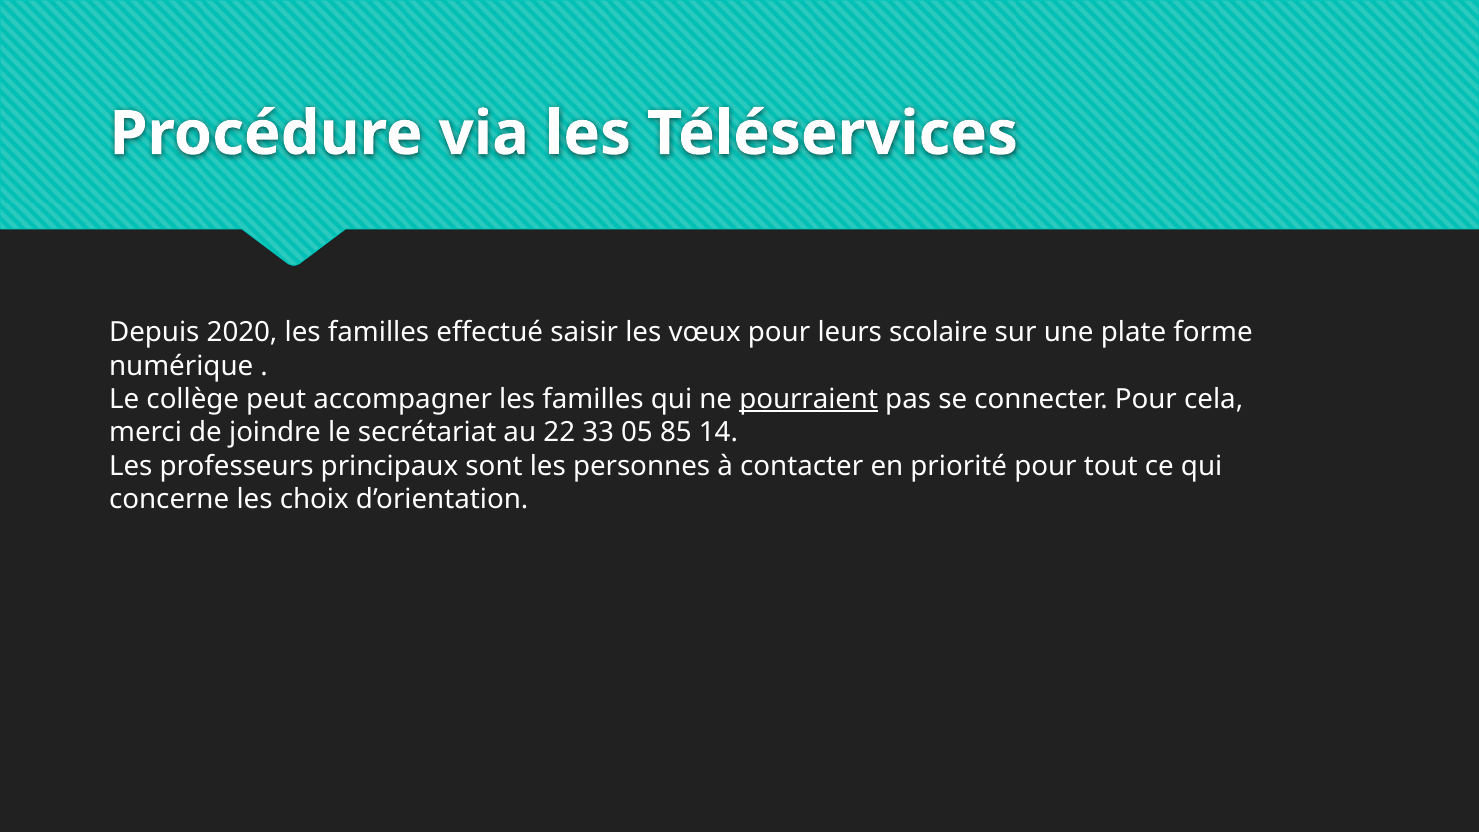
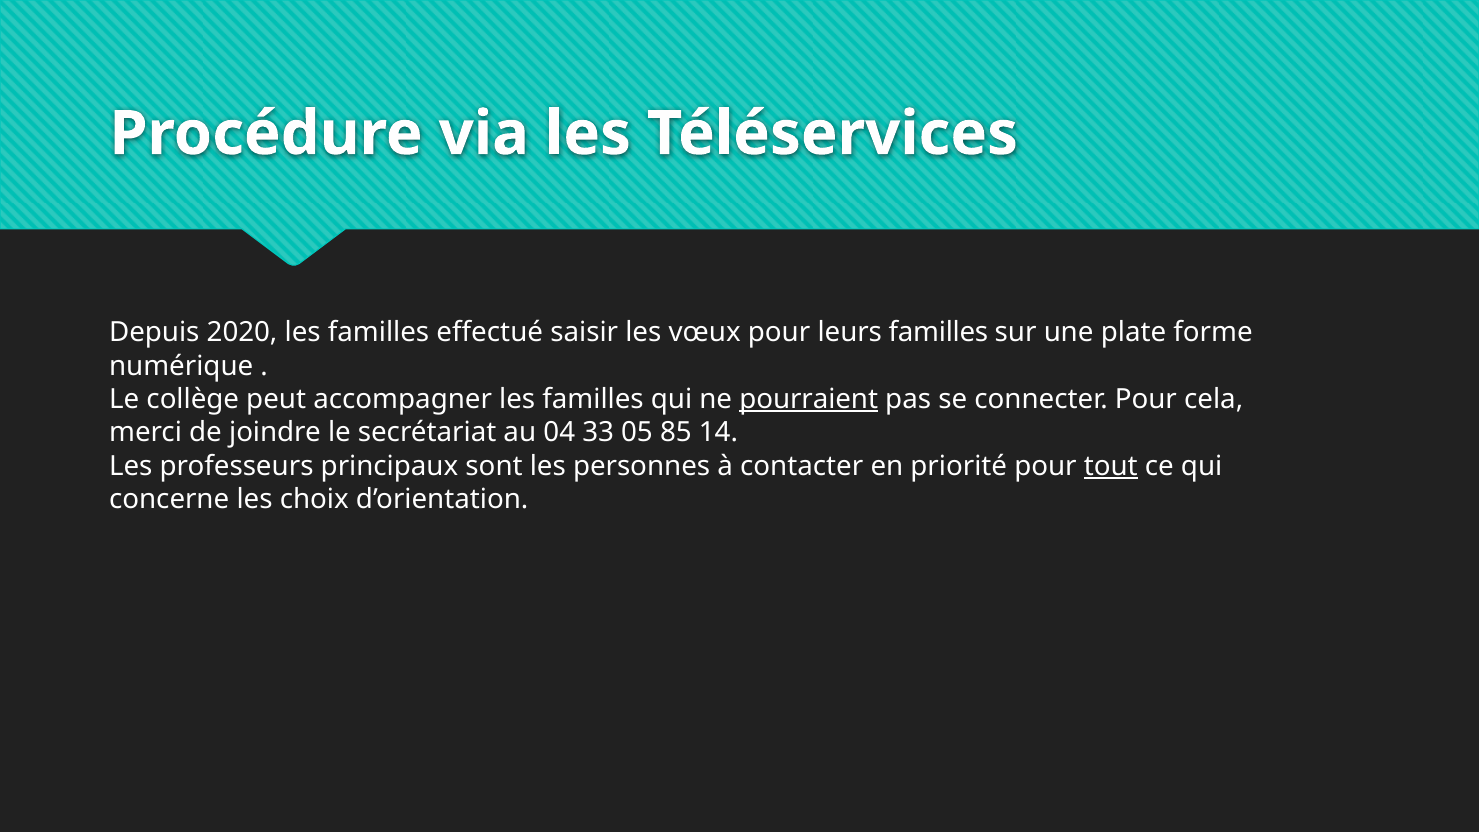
leurs scolaire: scolaire -> familles (938, 333)
22: 22 -> 04 (559, 433)
tout underline: none -> present (1111, 466)
